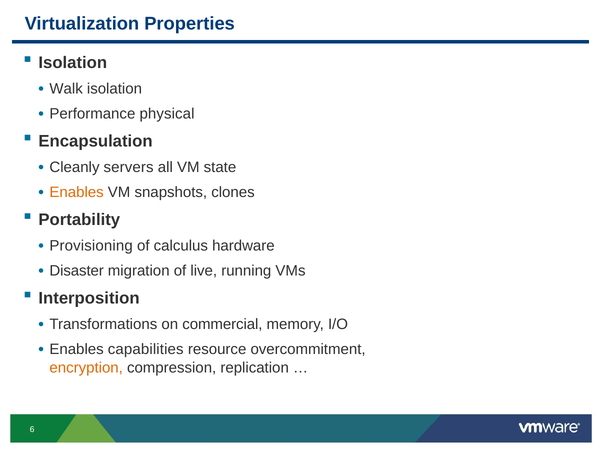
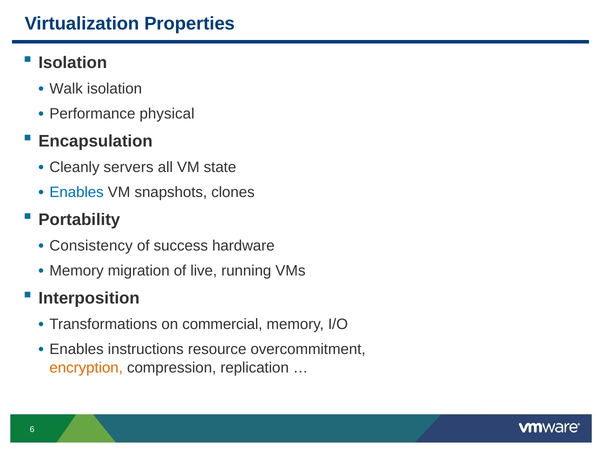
Enables colour: orange -> blue (77, 192)
Provisioning: Provisioning -> Consistency (91, 246)
calculus: calculus -> success (181, 246)
Disaster: Disaster -> Memory (77, 271)
capabilities: capabilities -> instructions (146, 349)
